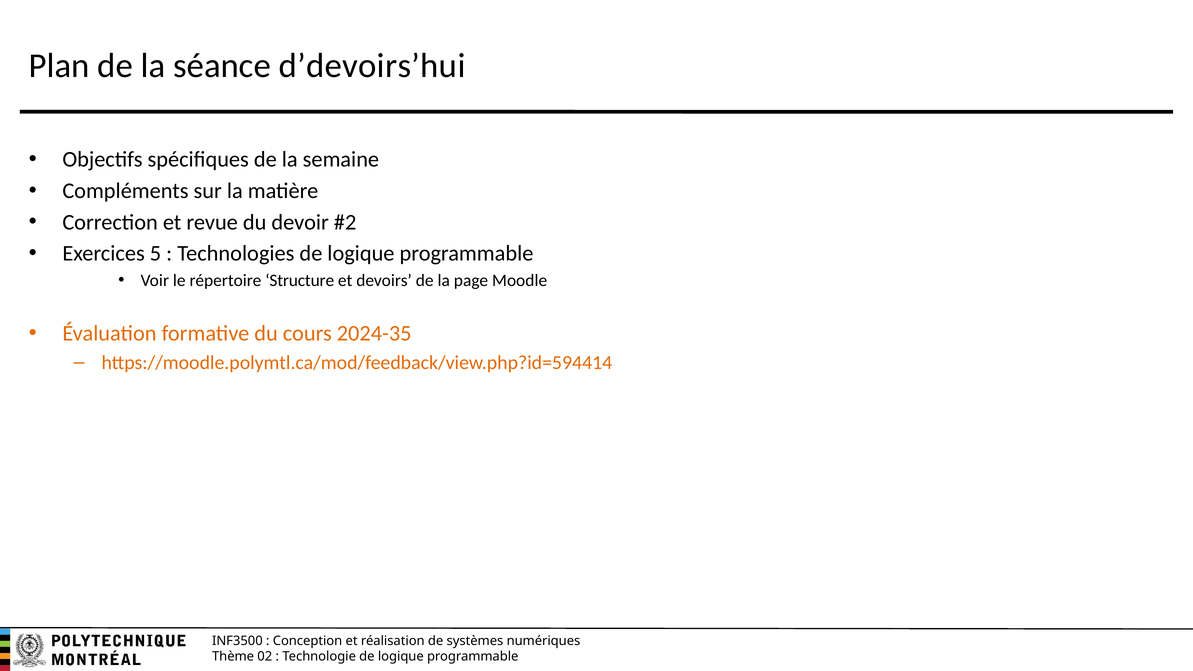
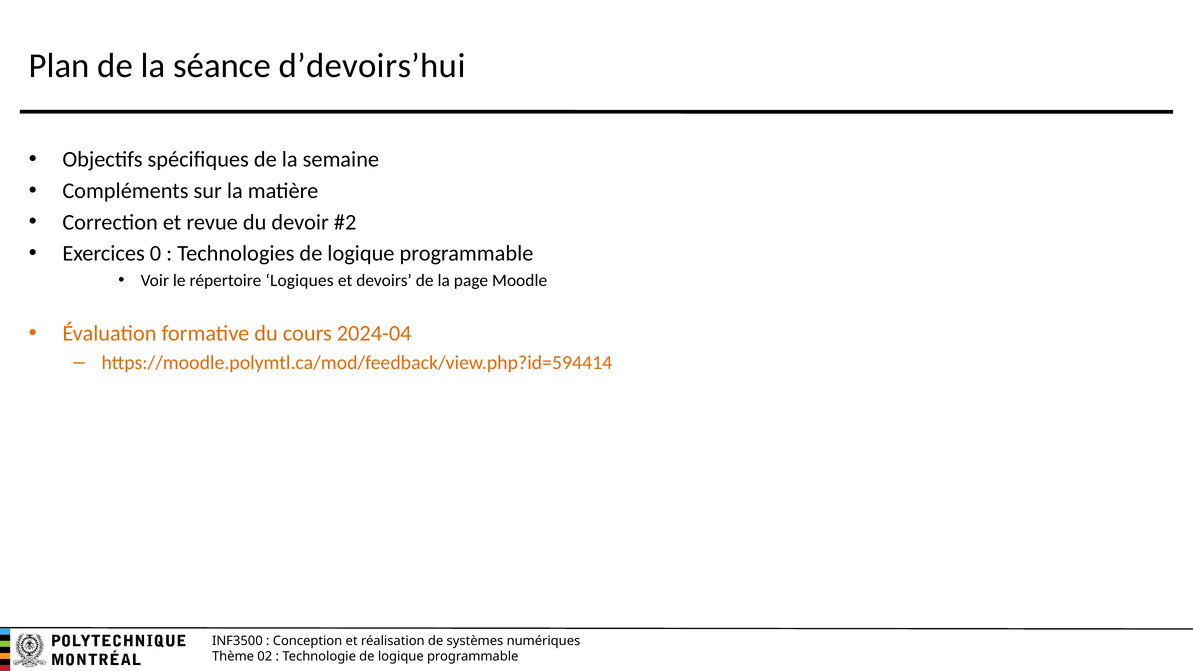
5: 5 -> 0 (156, 254)
Structure: Structure -> Logiques (300, 281)
2024-35: 2024-35 -> 2024-04 (374, 334)
